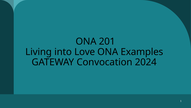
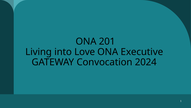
Examples: Examples -> Executive (142, 52)
